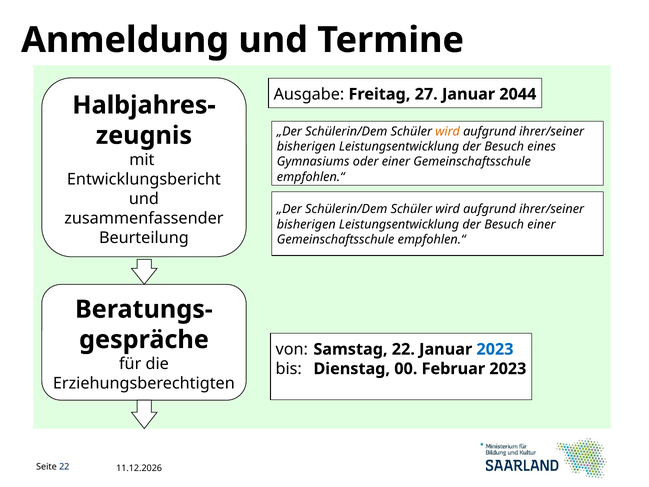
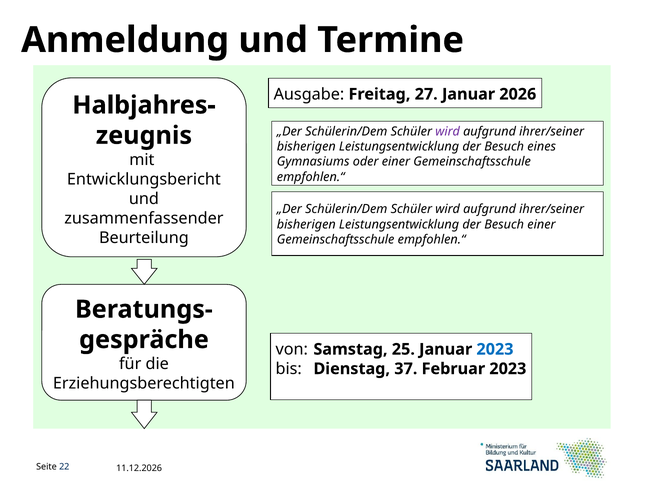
2044: 2044 -> 2026 (518, 94)
wird colour: orange -> purple (448, 131)
Samstag 22: 22 -> 25 (403, 349)
00: 00 -> 37 (406, 369)
